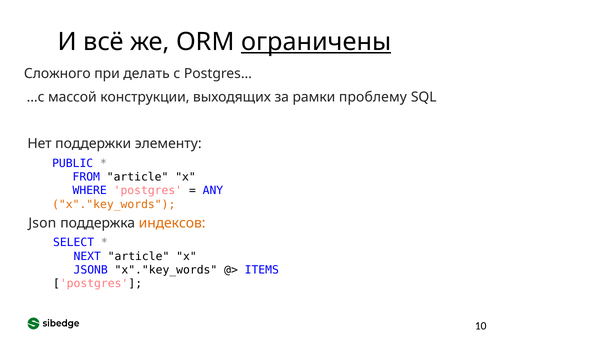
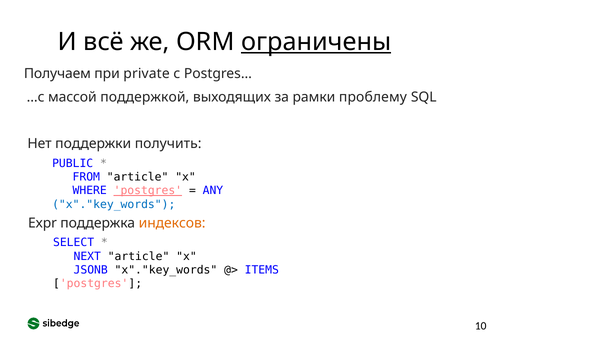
Сложного: Сложного -> Получаем (57, 74)
делать: делать -> private (147, 74)
конструкции: конструкции -> поддержкой (145, 97)
элементу: элементу -> получить (168, 144)
postgres underline: none -> present (148, 191)
x"."key_words colour: orange -> blue (114, 205)
Json: Json -> Expr (42, 223)
